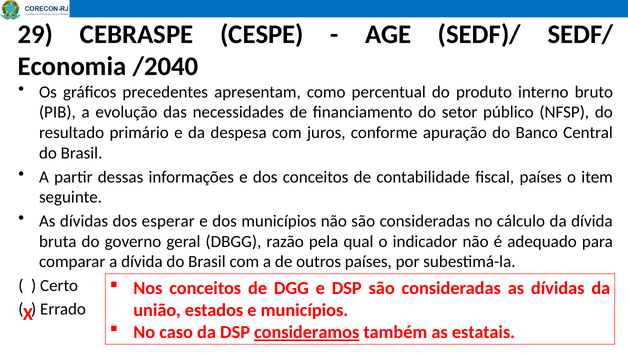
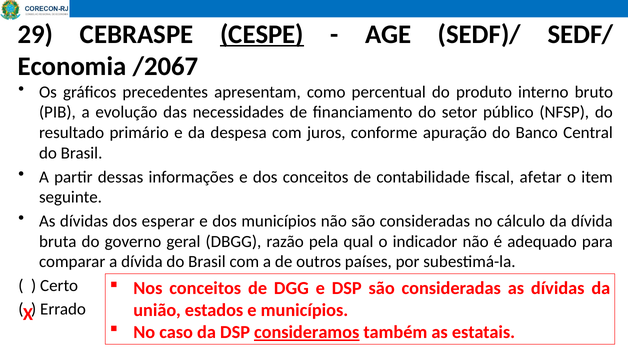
CESPE underline: none -> present (262, 34)
/2040: /2040 -> /2067 (165, 66)
fiscal países: países -> afetar (541, 177)
